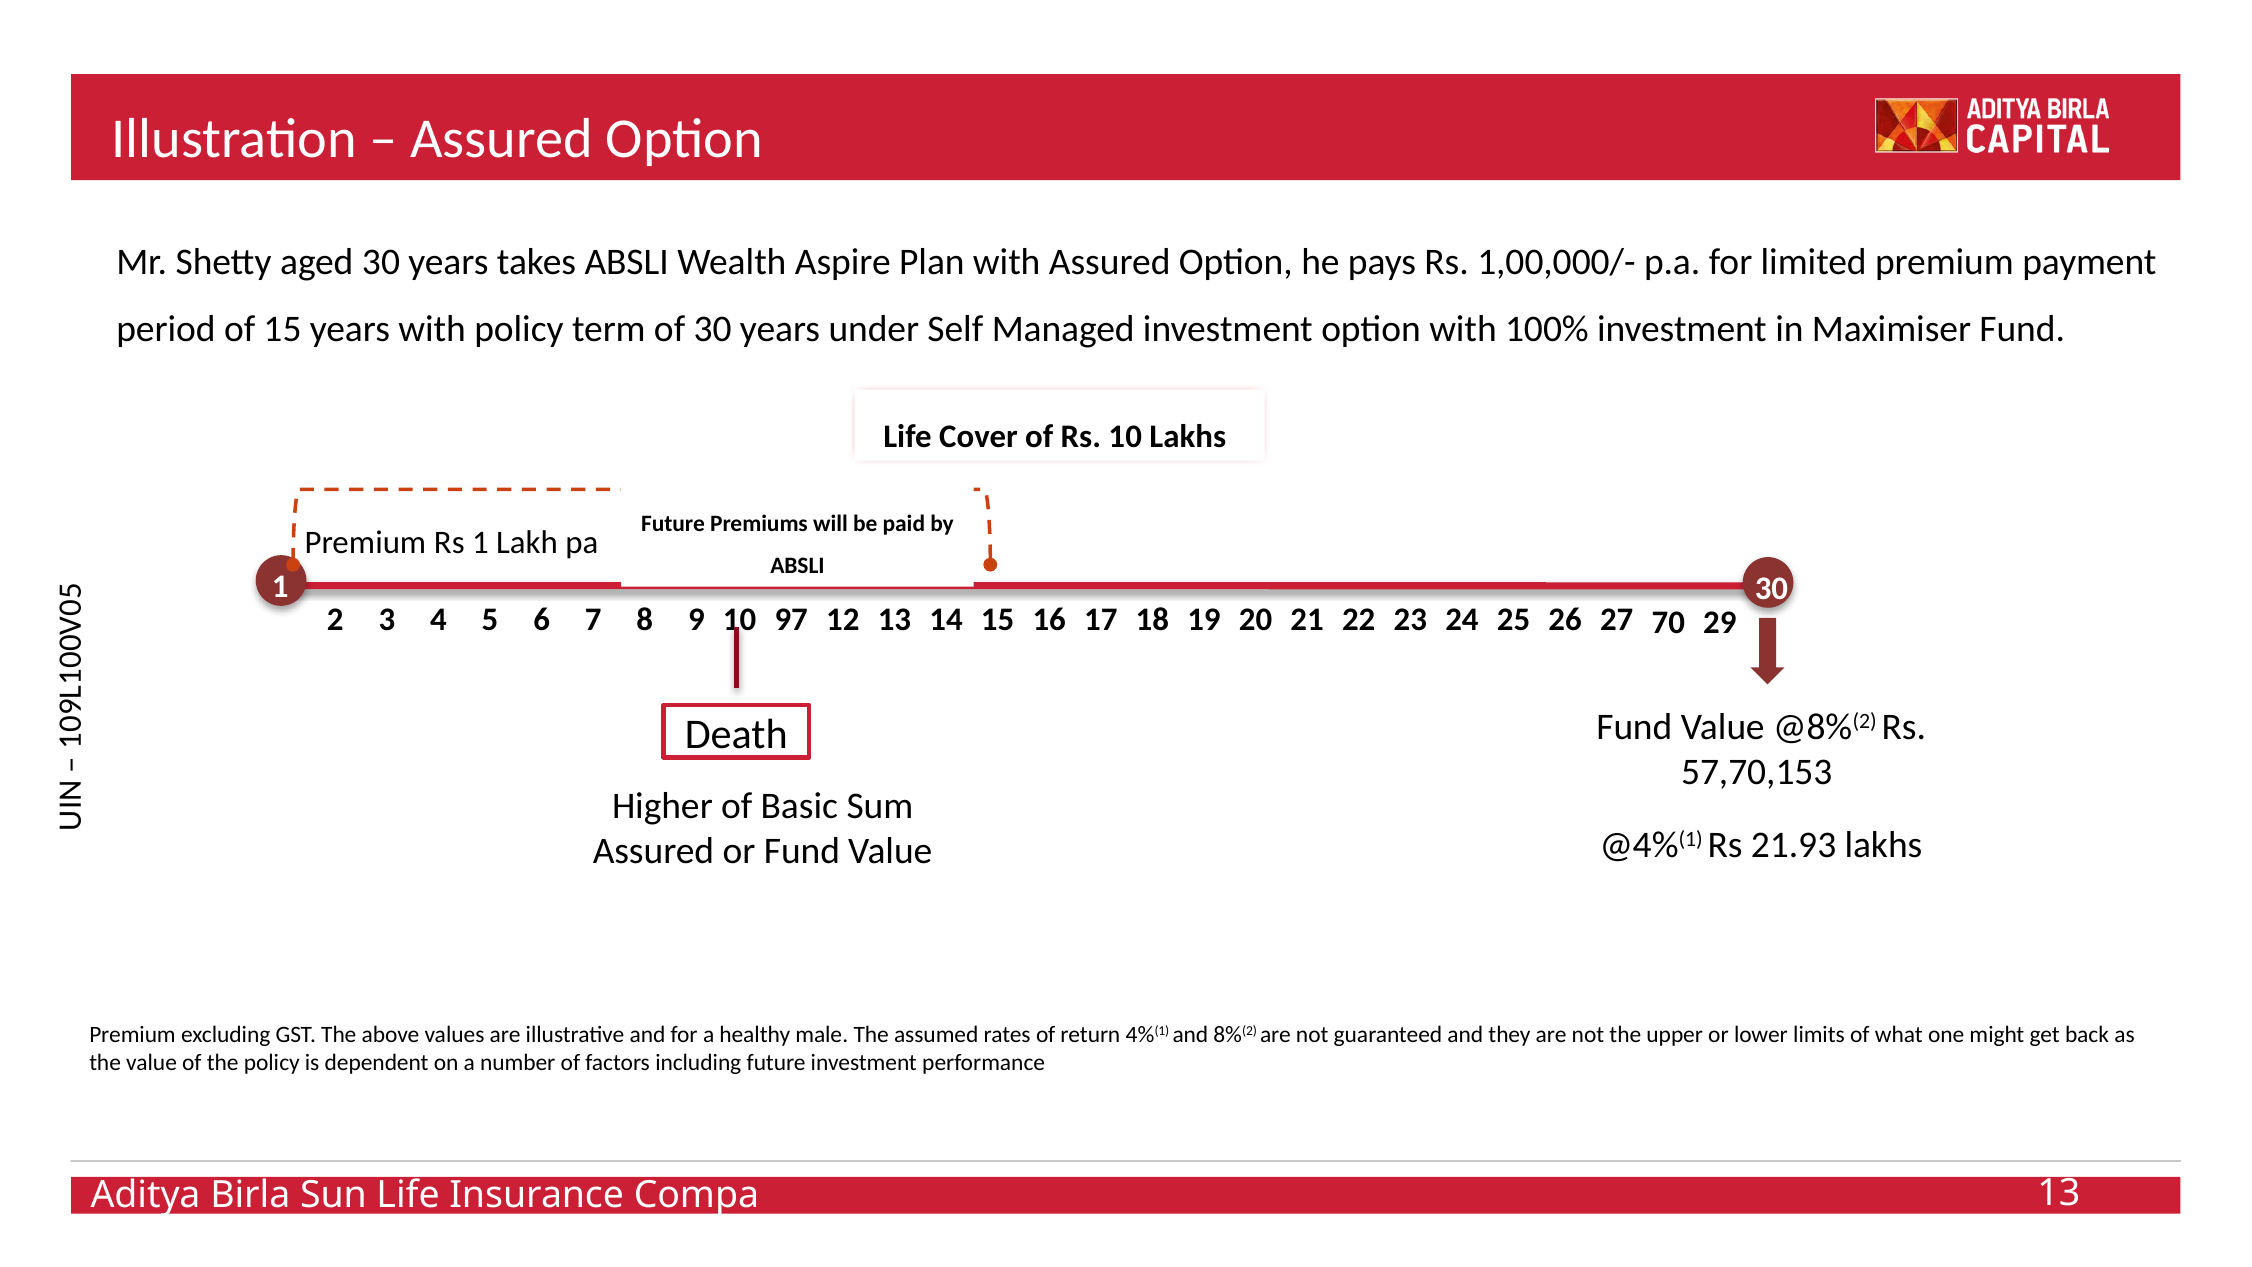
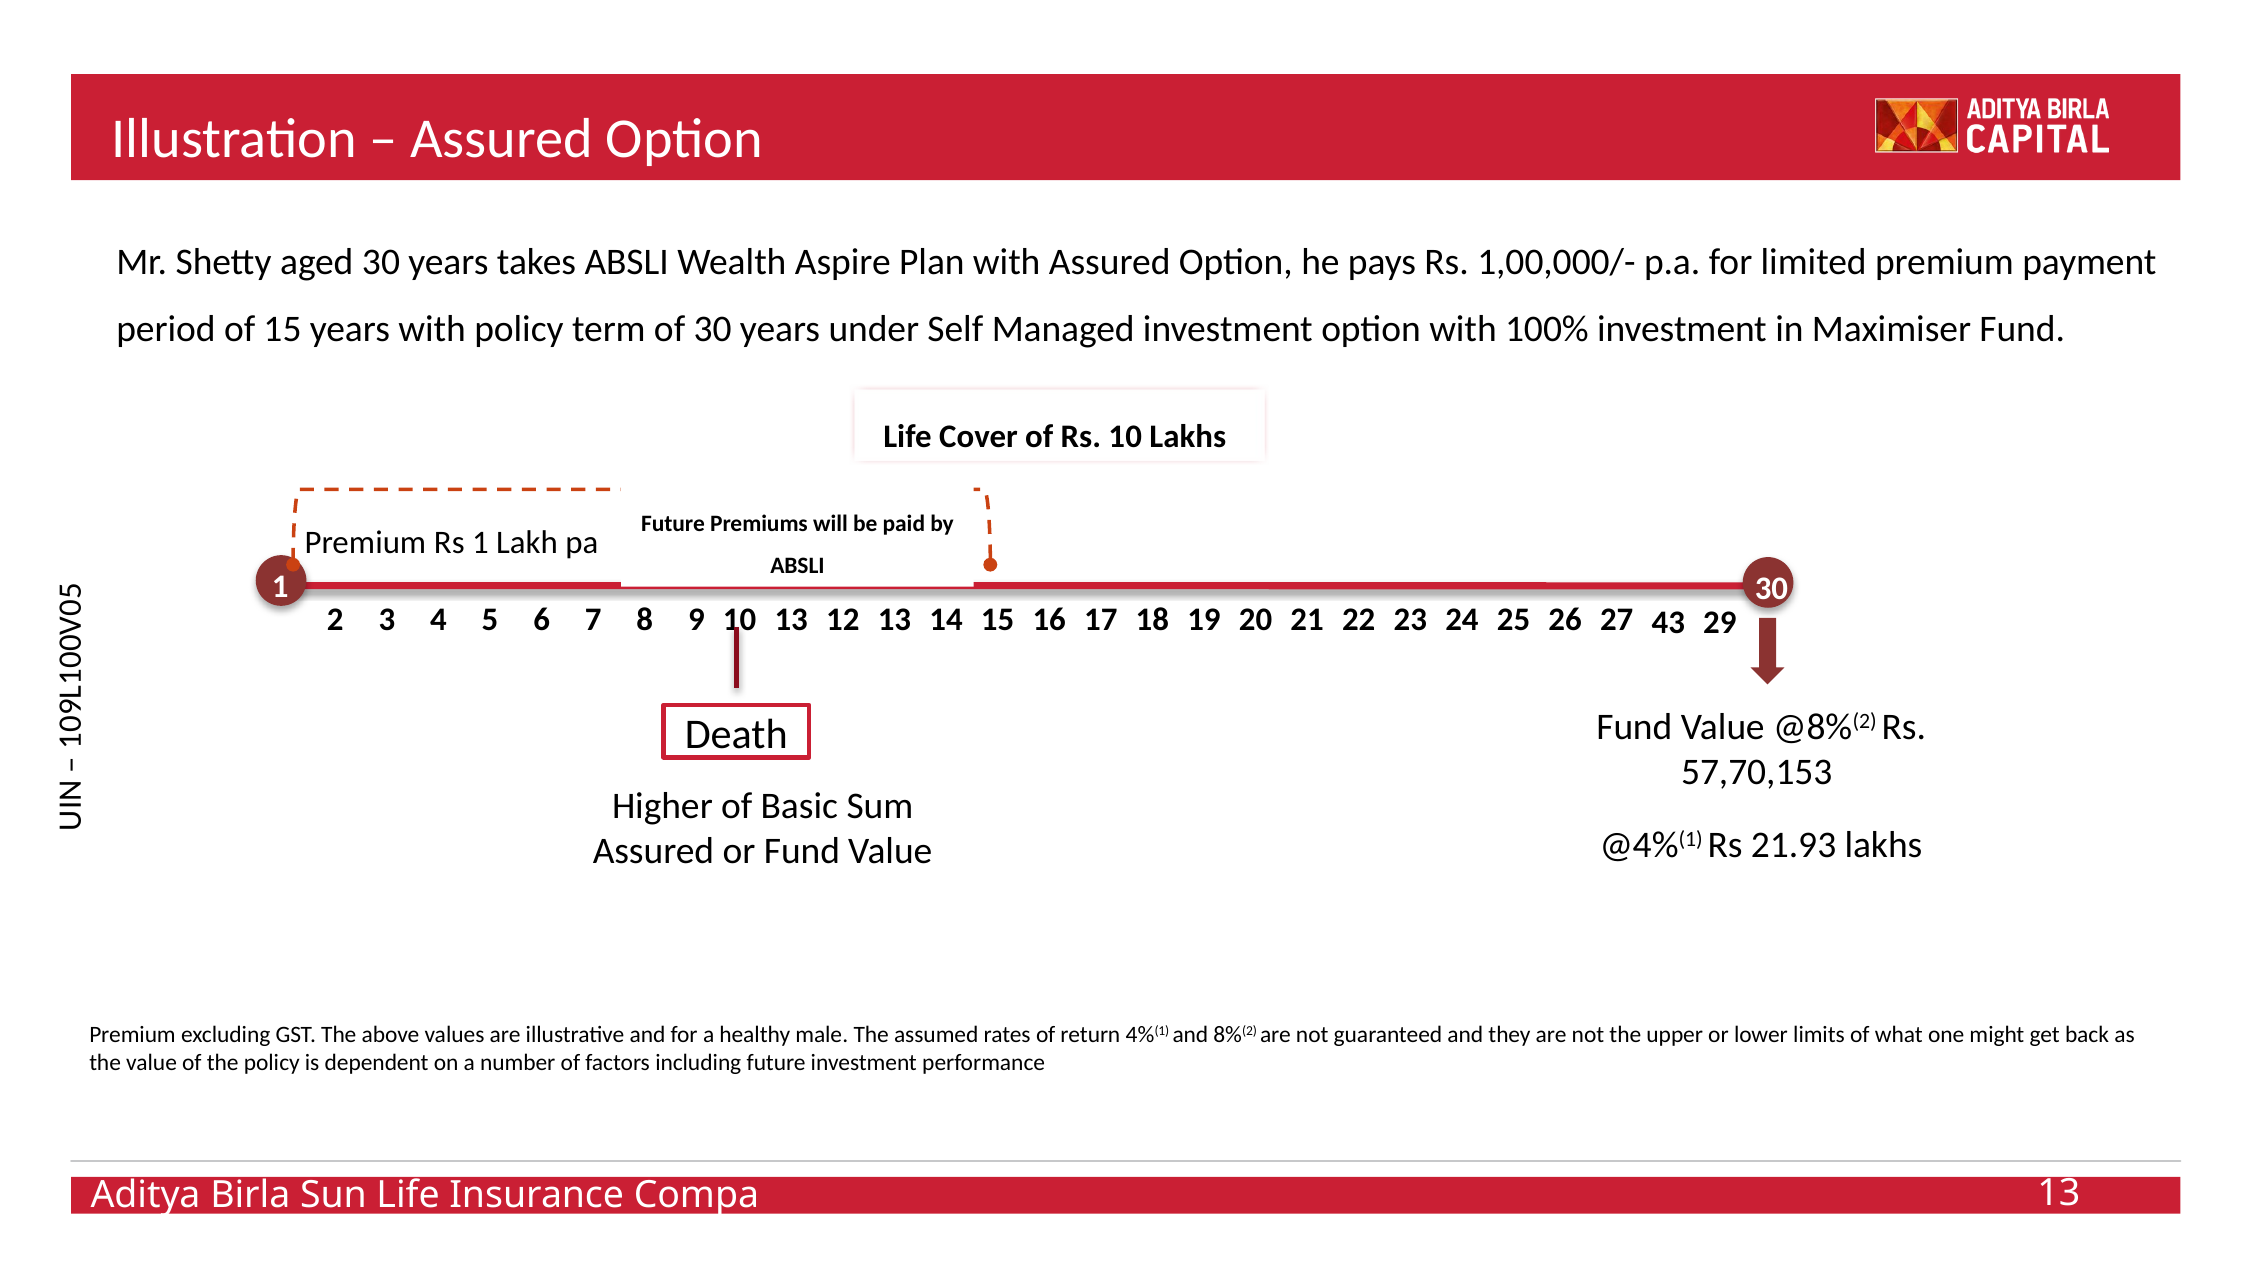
97: 97 -> 13 (791, 620)
70: 70 -> 43 (1668, 622)
